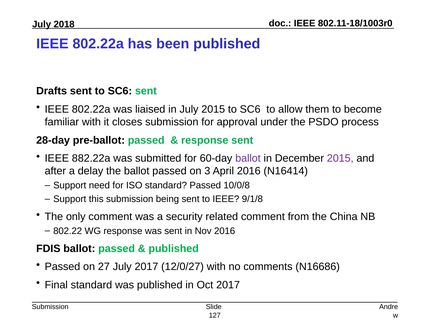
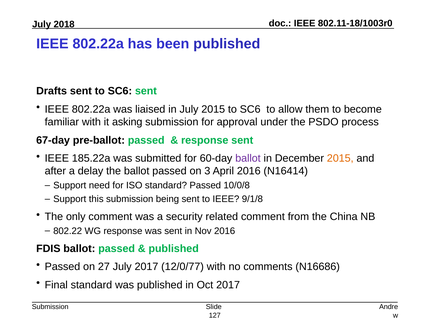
closes: closes -> asking (127, 122)
28-day: 28-day -> 67-day (53, 140)
882.22a: 882.22a -> 185.22a (91, 158)
2015 colour: purple -> orange (340, 158)
12/0/27: 12/0/27 -> 12/0/77 (183, 266)
